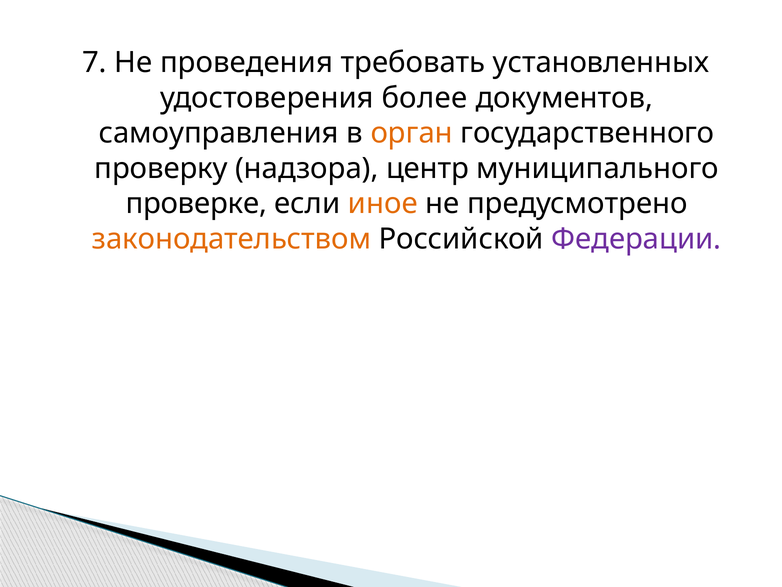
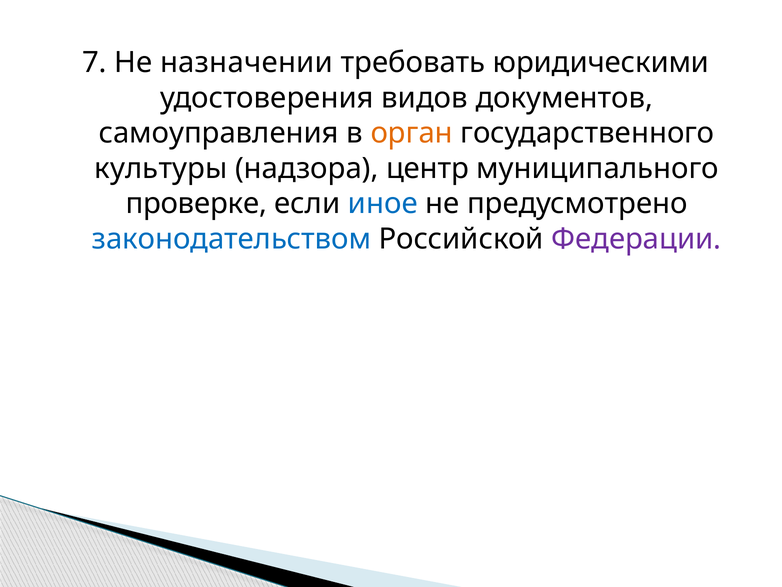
проведения: проведения -> назначении (246, 63)
установленных: установленных -> юридическими (601, 63)
более: более -> видов (425, 98)
проверку: проверку -> культуры (161, 168)
иное colour: orange -> blue (383, 203)
законодательством colour: orange -> blue (232, 239)
